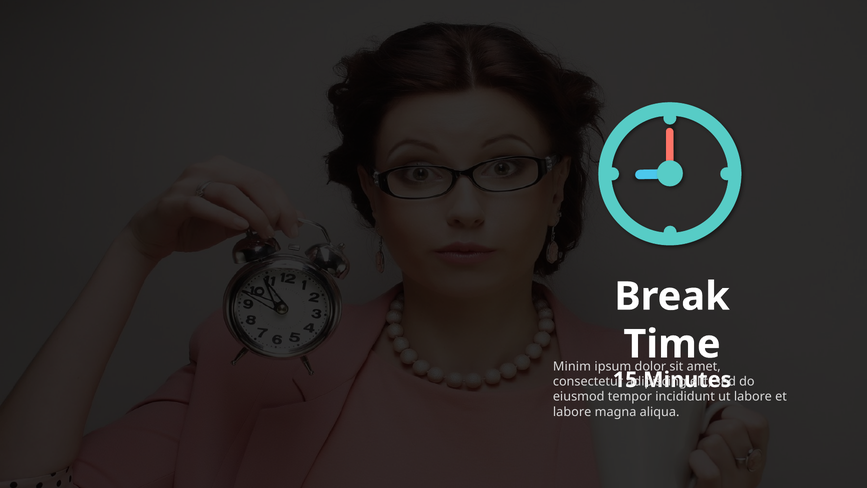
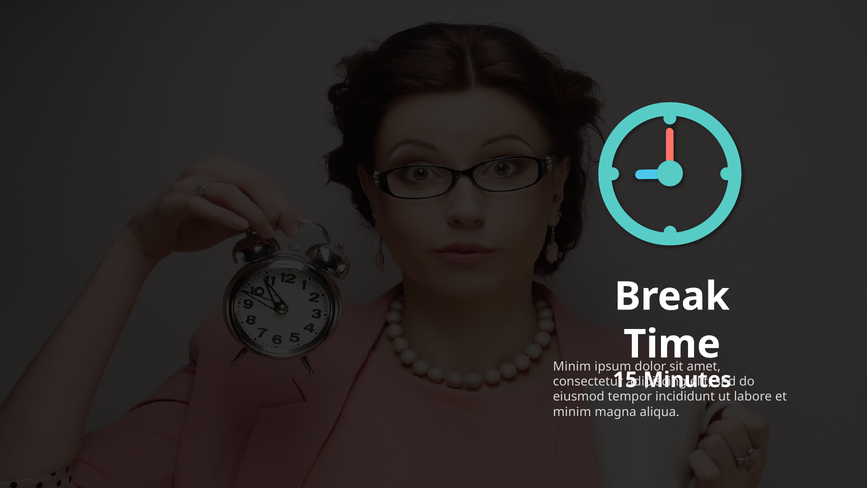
labore: labore -> minim (572, 412)
